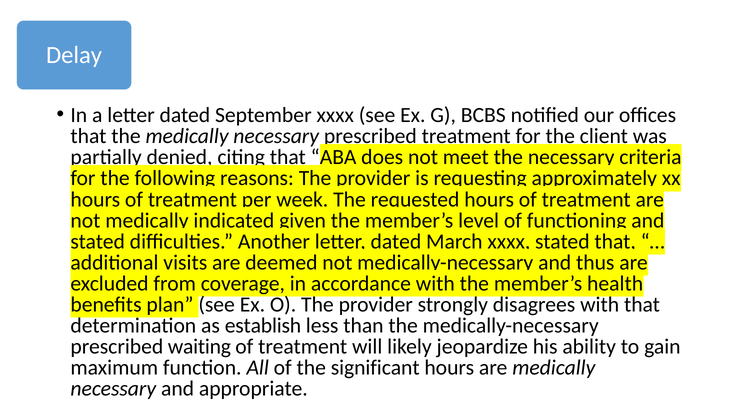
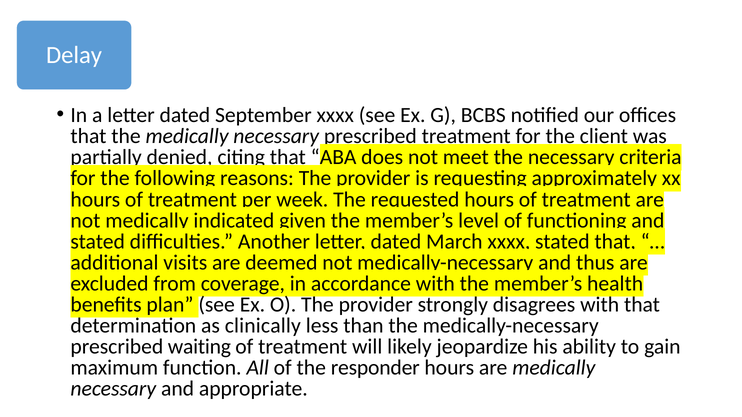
establish: establish -> clinically (263, 326)
significant: significant -> responder (375, 368)
